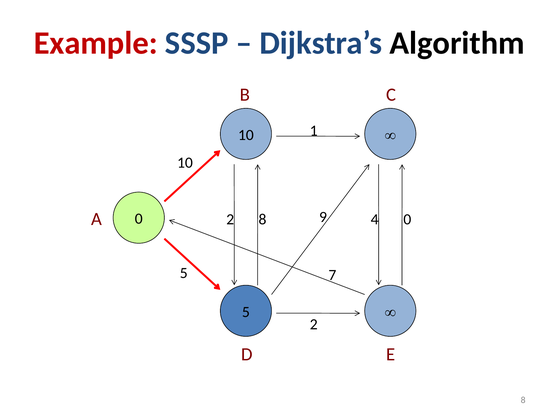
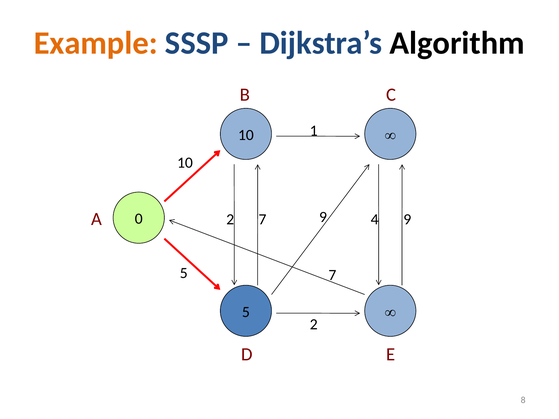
Example colour: red -> orange (96, 43)
2 8: 8 -> 7 (262, 219)
4 0: 0 -> 9 (407, 219)
